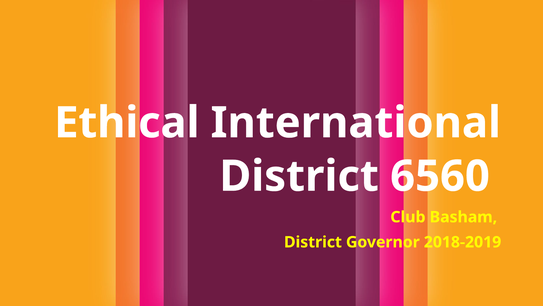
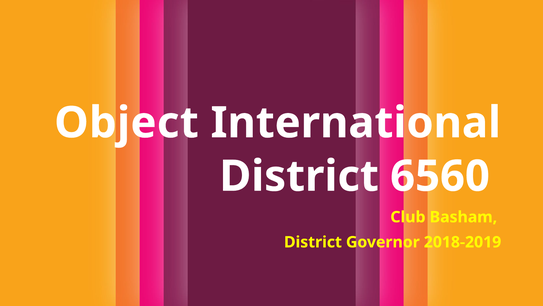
Ethical: Ethical -> Object (126, 123)
